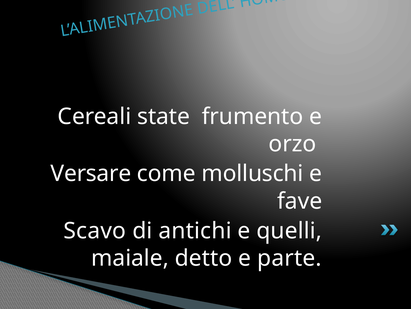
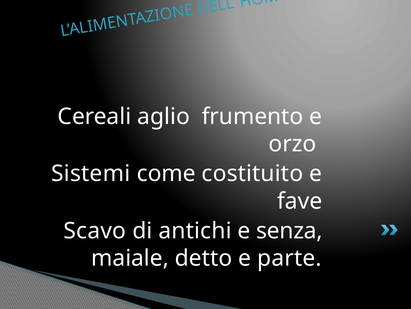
state: state -> aglio (164, 116)
Versare: Versare -> Sistemi (91, 173)
molluschi: molluschi -> costituito (252, 173)
quelli: quelli -> senza (289, 230)
